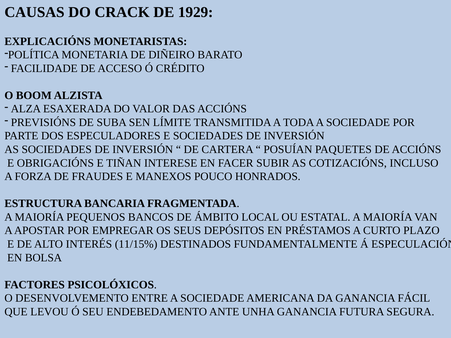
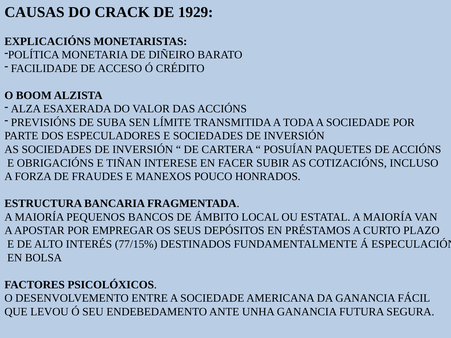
11/15%: 11/15% -> 77/15% (136, 244)
